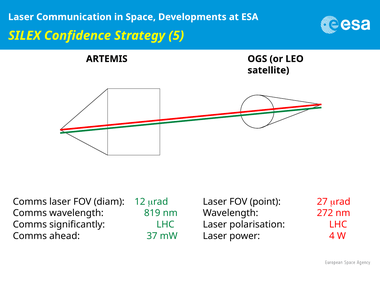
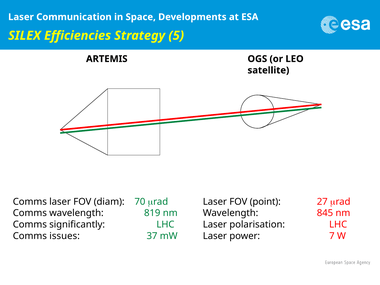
Confidence: Confidence -> Efficiencies (78, 36)
12: 12 -> 70 (140, 202)
272: 272 -> 845 (325, 213)
ahead: ahead -> issues (65, 236)
4: 4 -> 7 (332, 236)
